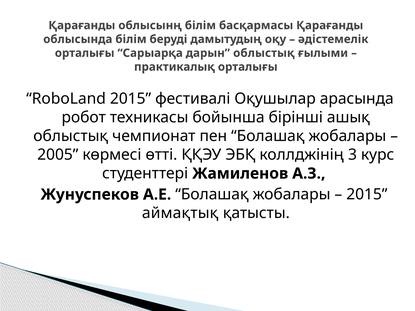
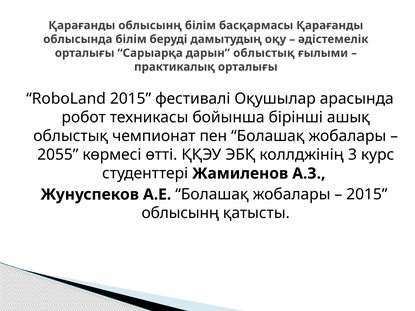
2005: 2005 -> 2055 (58, 155)
аймақтық: аймақтық -> облысынң (180, 213)
